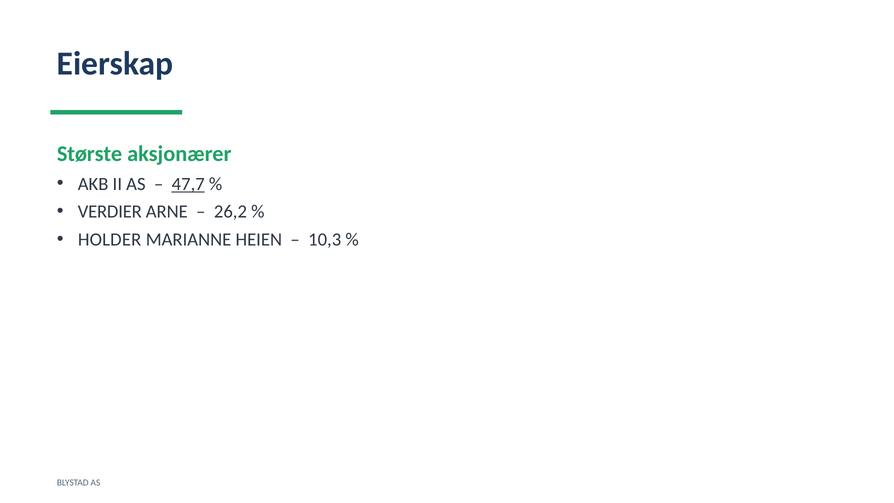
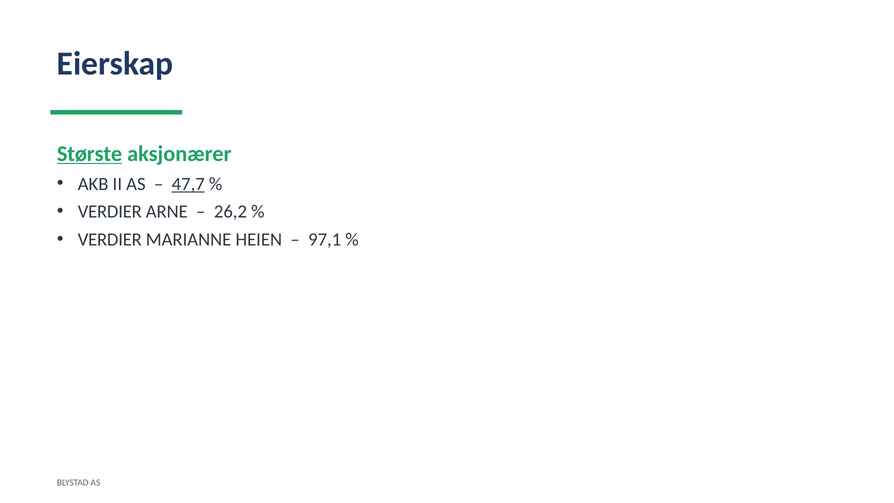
Største underline: none -> present (90, 154)
HOLDER: HOLDER -> VERDIER (110, 240)
10,3: 10,3 -> 97,1 (325, 240)
